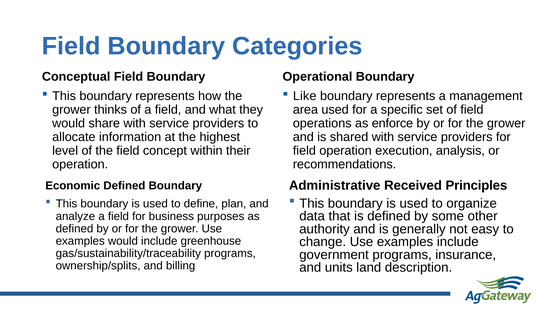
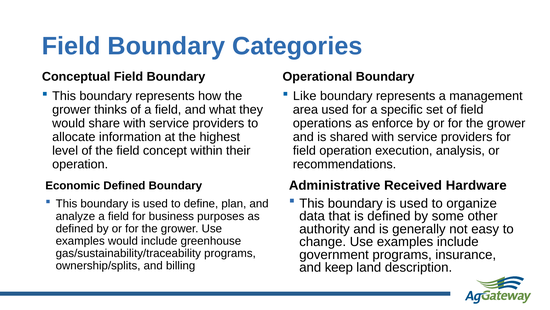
Principles: Principles -> Hardware (476, 185)
units: units -> keep (339, 267)
